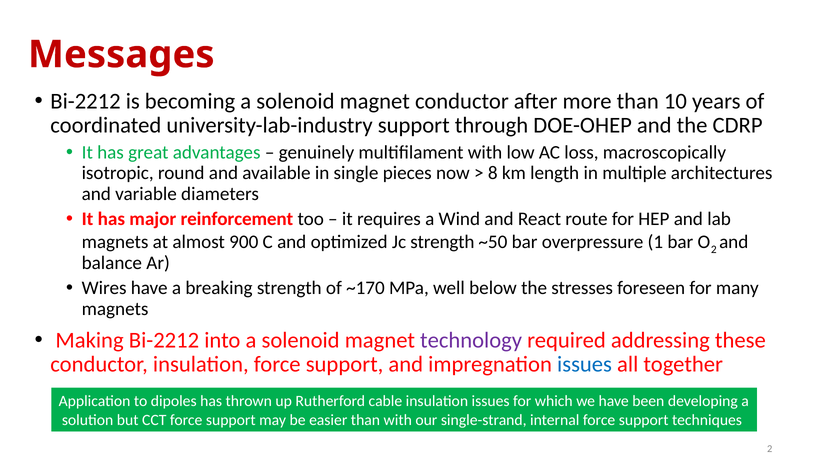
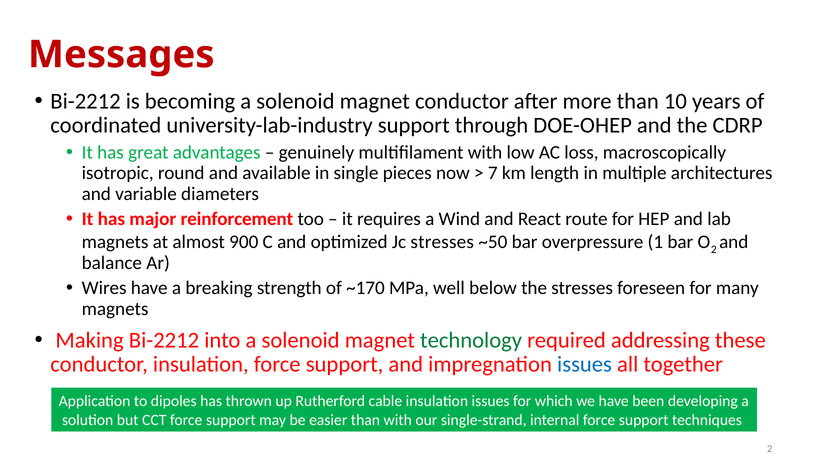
8: 8 -> 7 (493, 173)
Jc strength: strength -> stresses (442, 242)
technology colour: purple -> green (471, 340)
